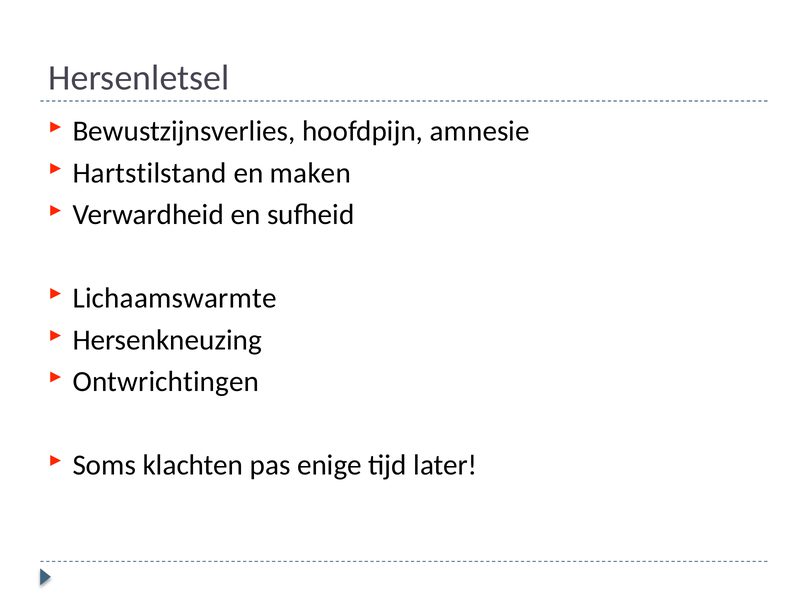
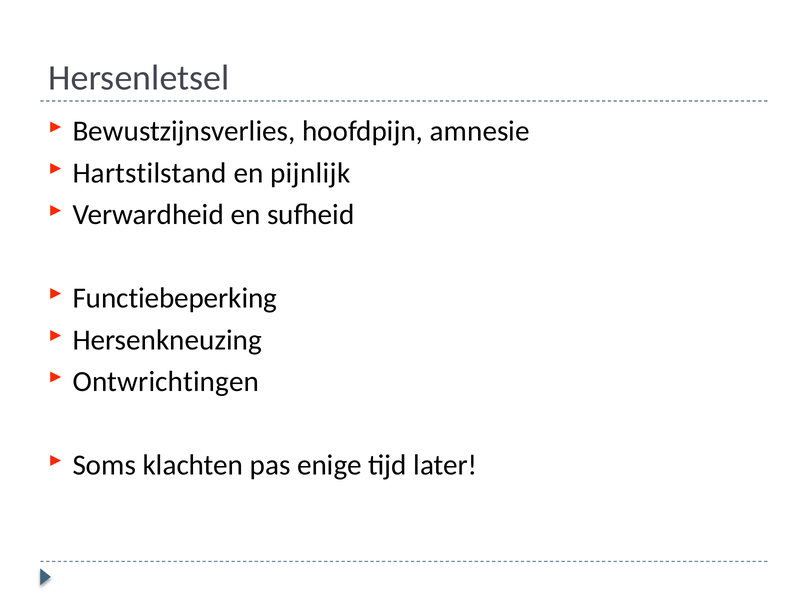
maken: maken -> pijnlijk (310, 173)
Lichaamswarmte: Lichaamswarmte -> Functiebeperking (175, 298)
